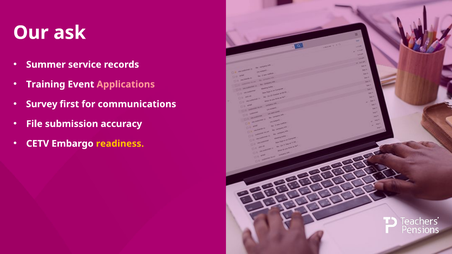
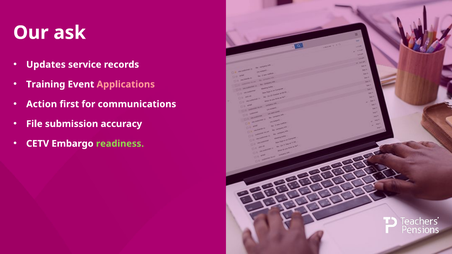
Summer: Summer -> Updates (46, 65)
Survey: Survey -> Action (42, 104)
readiness colour: yellow -> light green (120, 144)
